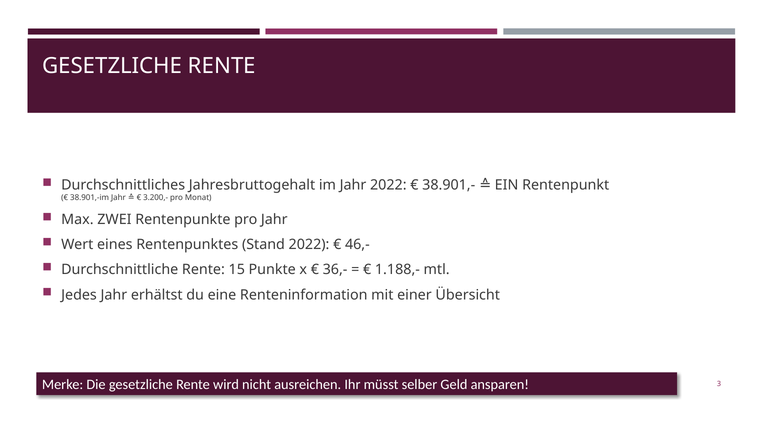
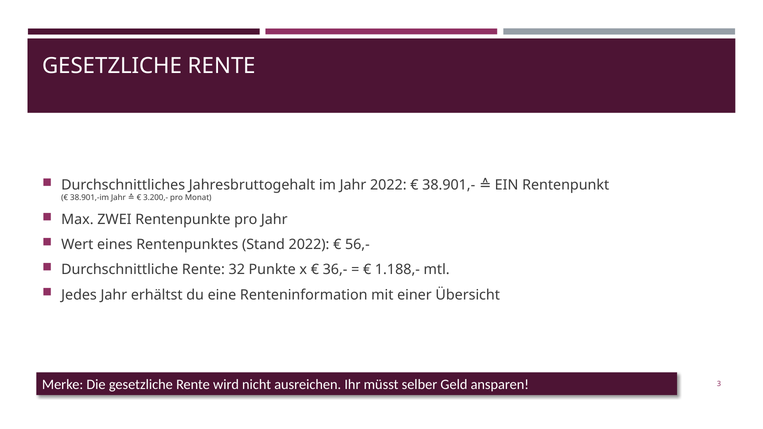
46,-: 46,- -> 56,- (357, 245)
15: 15 -> 32 (237, 270)
